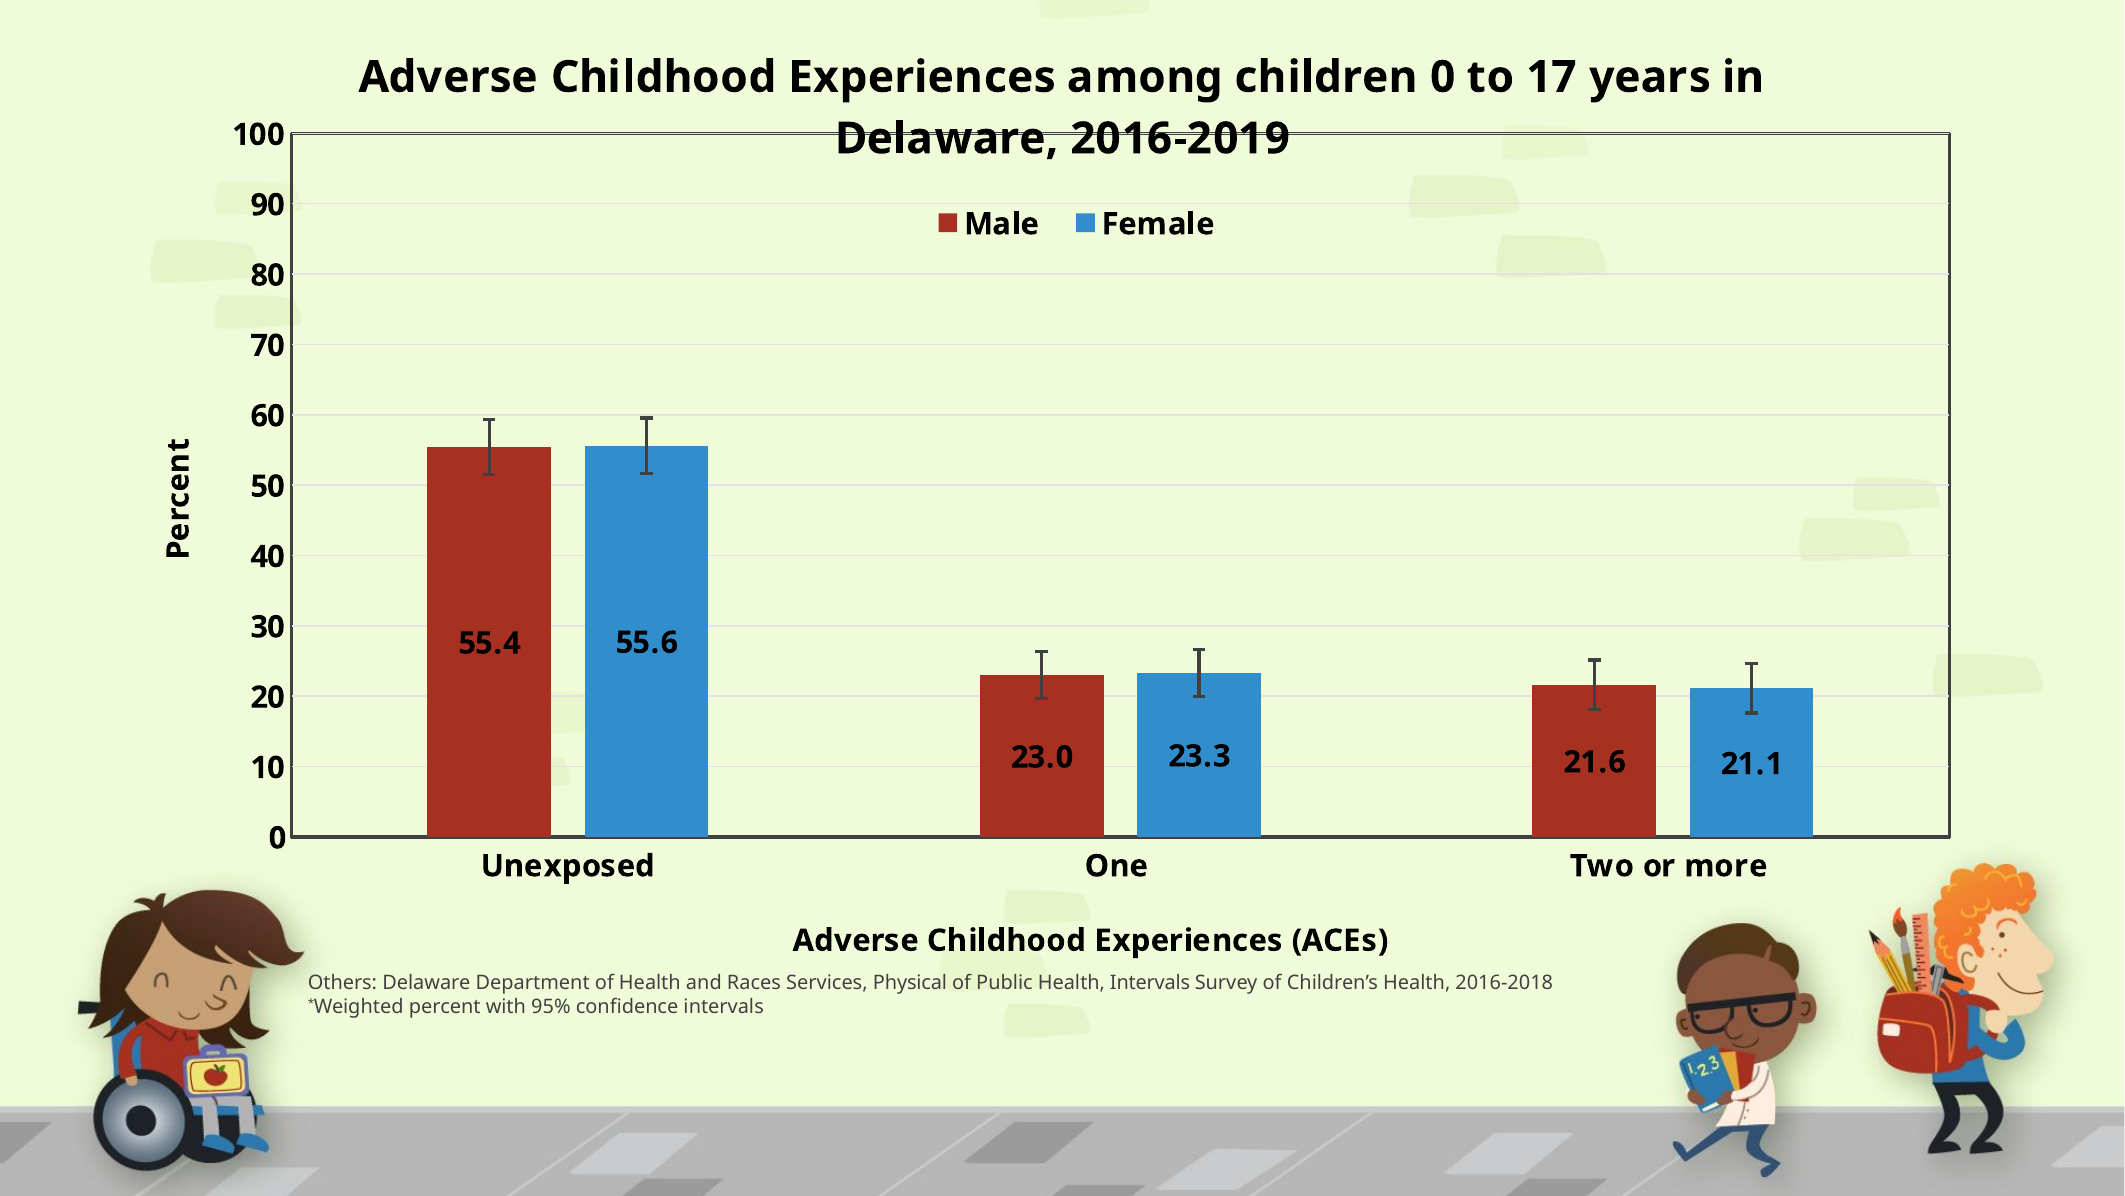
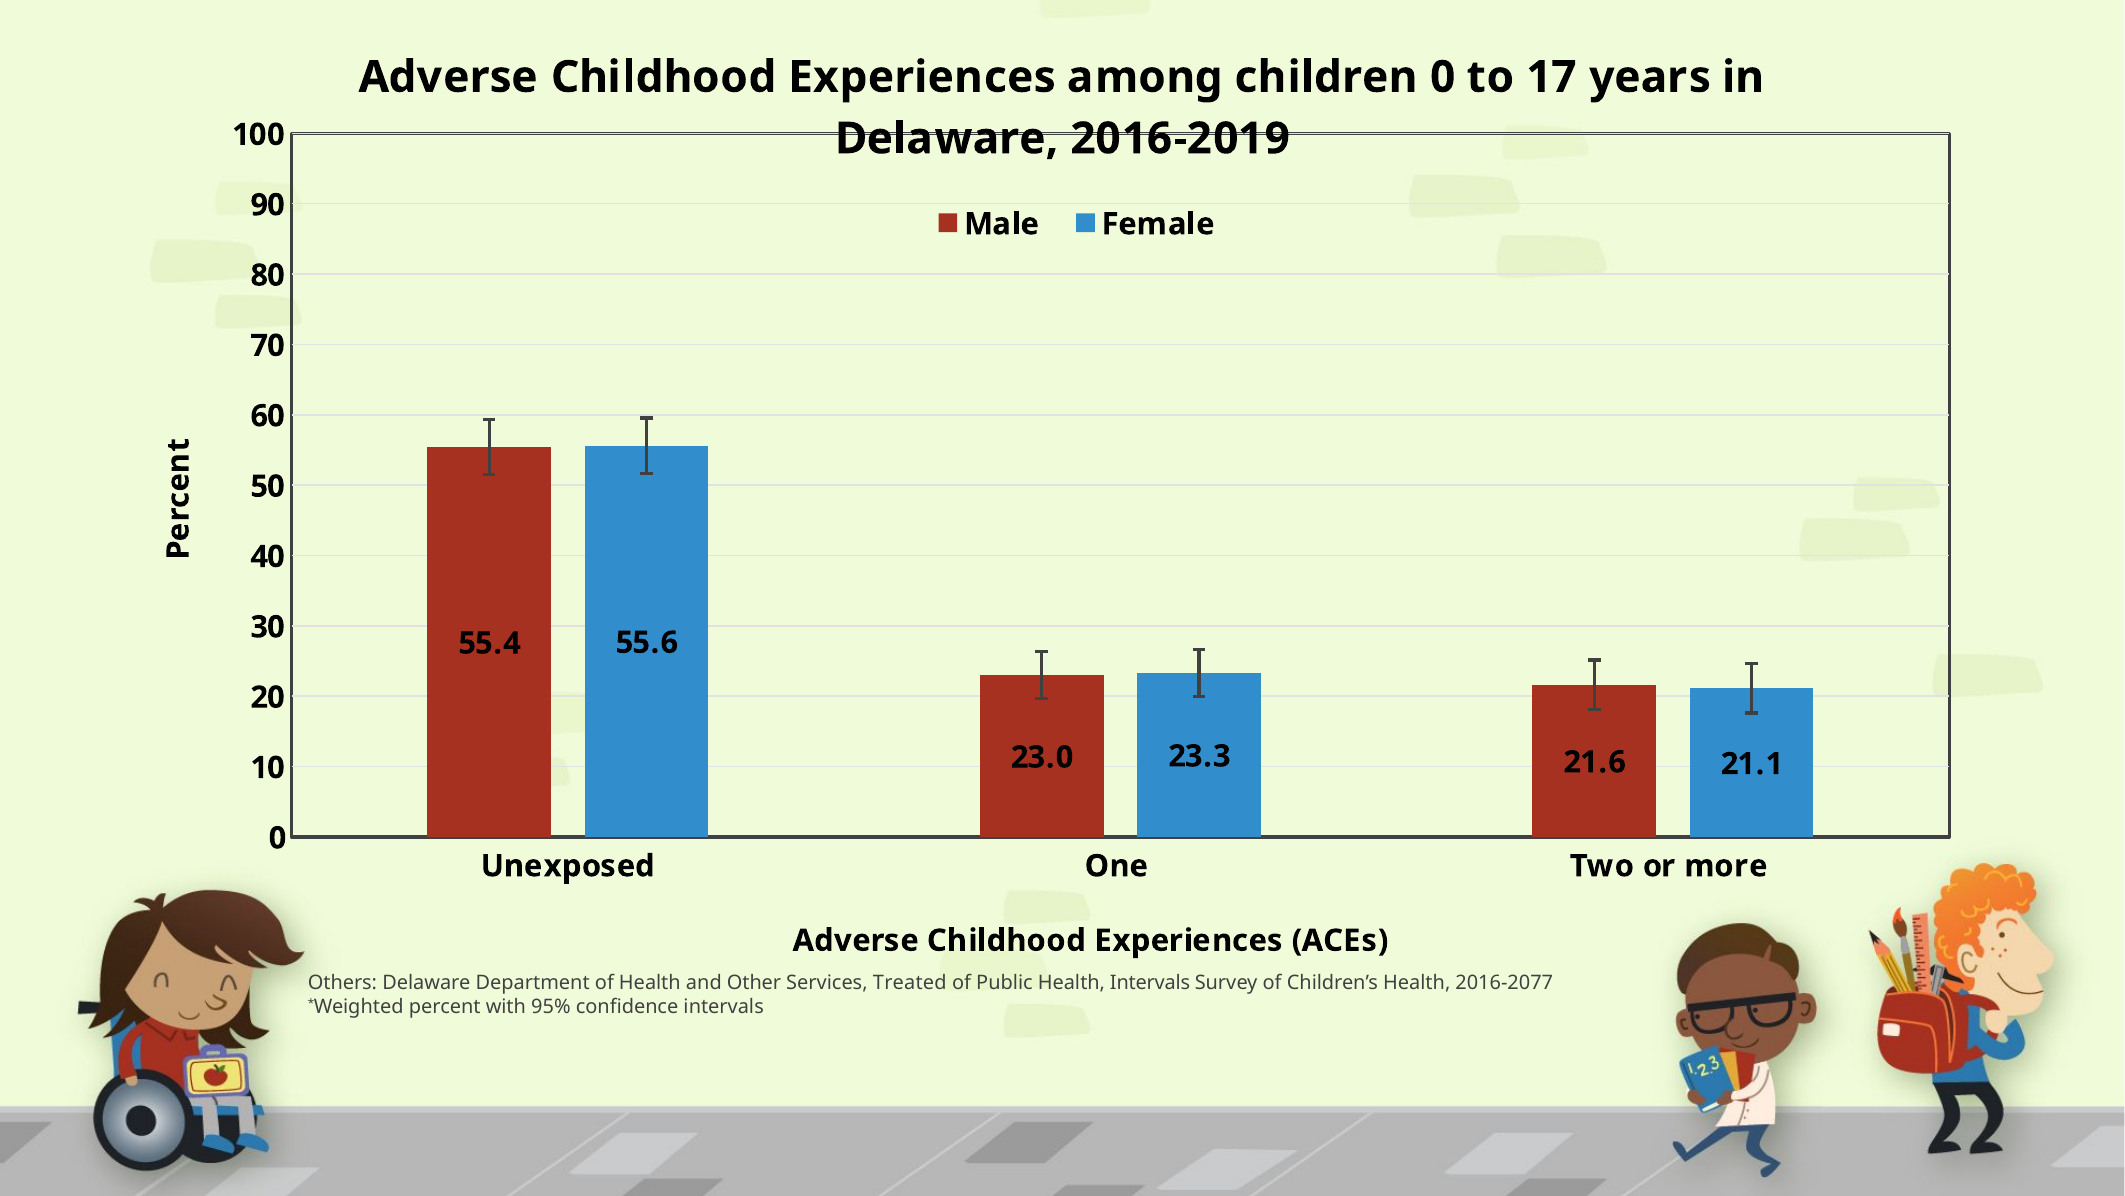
Races: Races -> Other (754, 983)
Physical: Physical -> Treated (910, 983)
2016-2018: 2016-2018 -> 2016-2077 (1504, 983)
